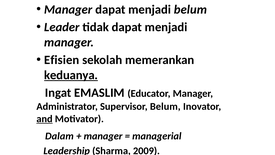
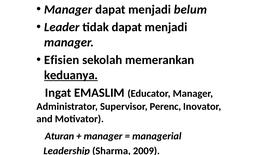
Supervisor Belum: Belum -> Perenc (165, 106)
and underline: present -> none (45, 119)
Dalam: Dalam -> Aturan (60, 136)
